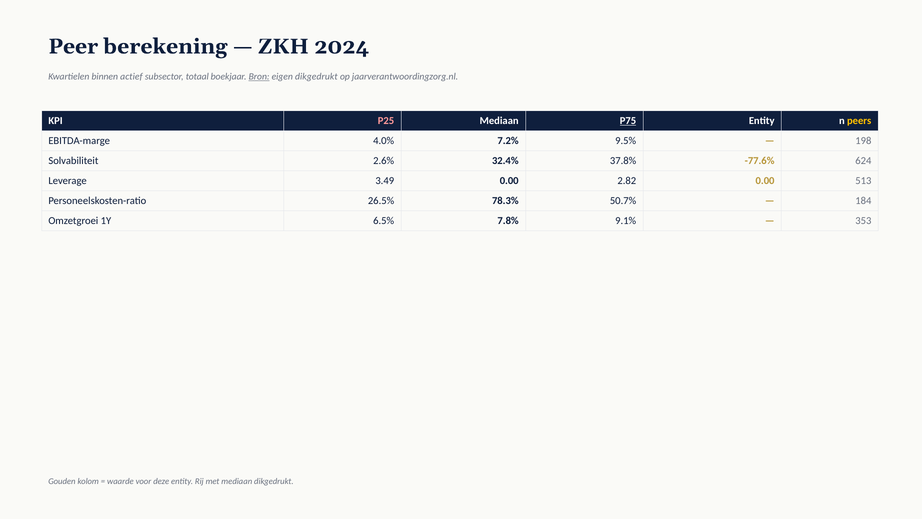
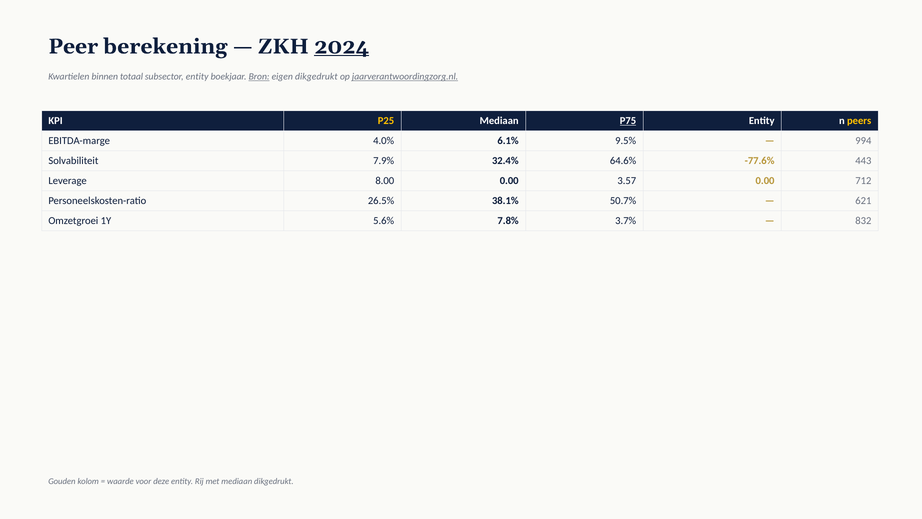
2024 underline: none -> present (342, 46)
actief: actief -> totaal (131, 77)
subsector totaal: totaal -> entity (197, 77)
jaarverantwoordingzorg.nl underline: none -> present (405, 77)
P25 colour: pink -> yellow (386, 121)
7.2%: 7.2% -> 6.1% (508, 141)
198: 198 -> 994 (863, 141)
2.6%: 2.6% -> 7.9% (384, 161)
37.8%: 37.8% -> 64.6% (623, 161)
624: 624 -> 443 (863, 161)
3.49: 3.49 -> 8.00 (385, 181)
2.82: 2.82 -> 3.57 (627, 181)
513: 513 -> 712 (863, 181)
78.3%: 78.3% -> 38.1% (505, 201)
184: 184 -> 621 (863, 201)
6.5%: 6.5% -> 5.6% (384, 221)
9.1%: 9.1% -> 3.7% (626, 221)
353: 353 -> 832 (863, 221)
